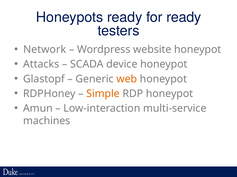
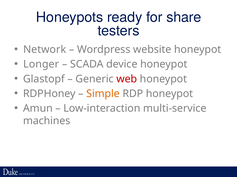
for ready: ready -> share (184, 17)
Attacks: Attacks -> Longer (41, 64)
web colour: orange -> red (127, 79)
